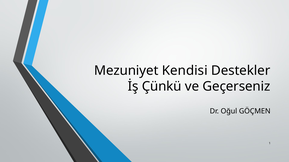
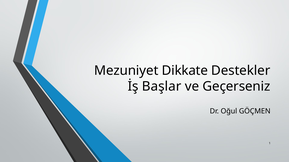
Kendisi: Kendisi -> Dikkate (185, 71)
Çünkü: Çünkü -> Başlar (162, 87)
